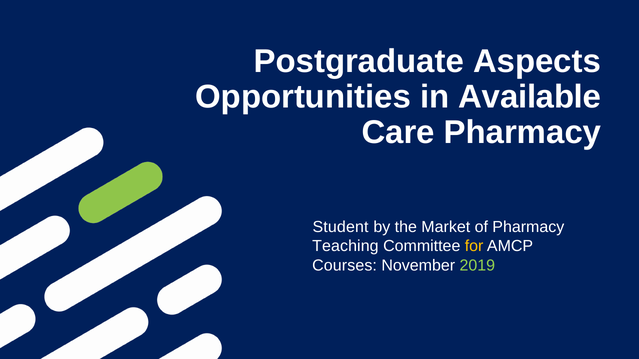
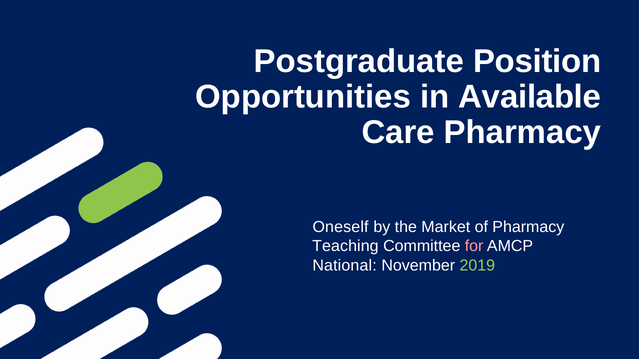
Aspects: Aspects -> Position (537, 61)
Student: Student -> Oneself (341, 227)
for colour: yellow -> pink (474, 246)
Courses: Courses -> National (345, 266)
